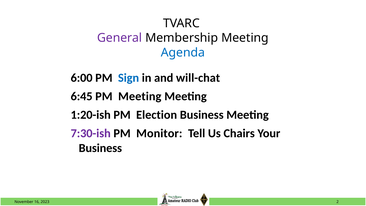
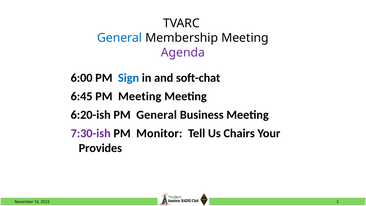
General colour: purple -> blue (120, 38)
Agenda colour: blue -> purple (183, 53)
will-chat: will-chat -> soft-chat (198, 78)
1:20-ish: 1:20-ish -> 6:20-ish (91, 115)
PM Election: Election -> General (157, 115)
Business: Business -> Provides (100, 148)
